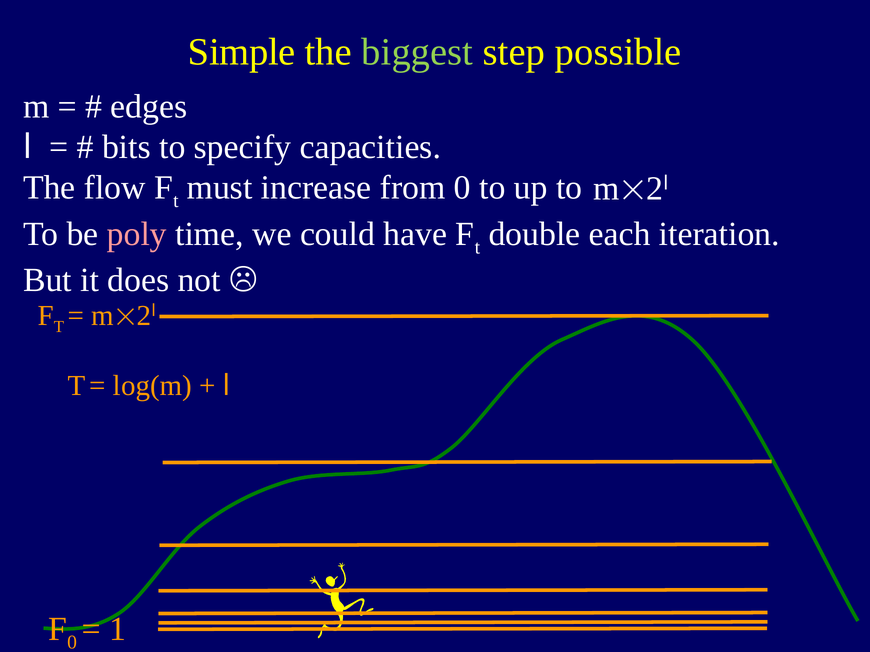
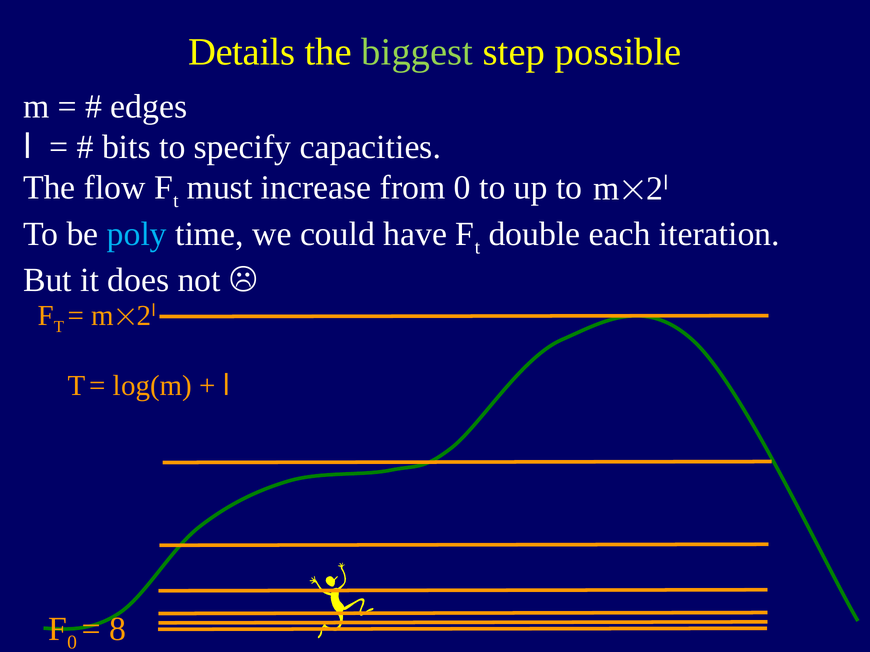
Simple: Simple -> Details (242, 52)
poly colour: pink -> light blue (137, 234)
1: 1 -> 8 (118, 630)
